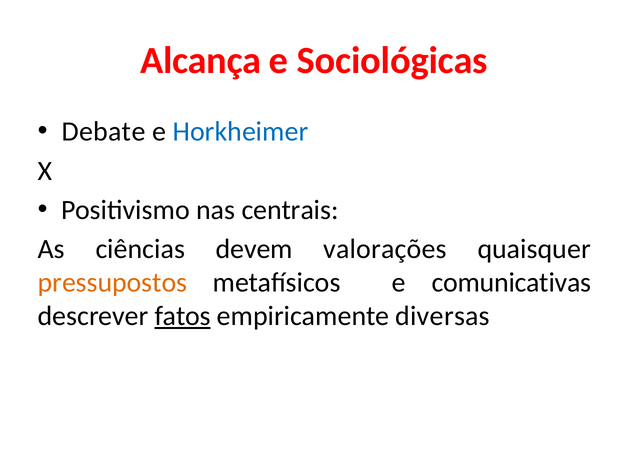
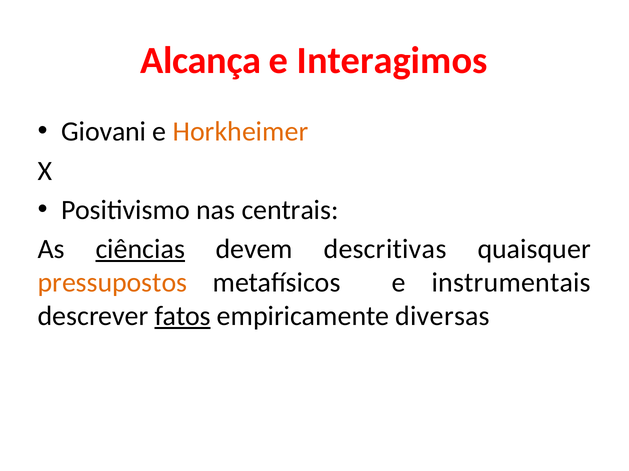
Sociológicas: Sociológicas -> Interagimos (392, 61)
Debate: Debate -> Giovani (104, 132)
Horkheimer colour: blue -> orange (241, 132)
ciências underline: none -> present (140, 249)
valorações: valorações -> descritivas (385, 249)
comunicativas: comunicativas -> instrumentais (511, 283)
